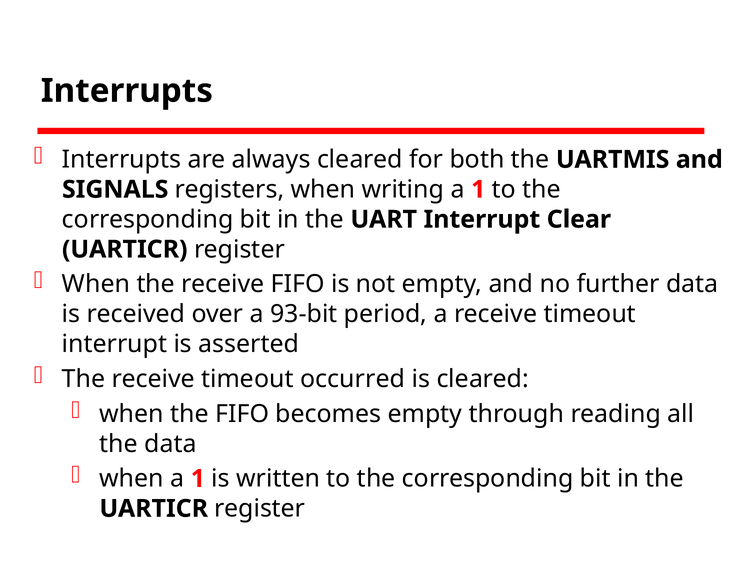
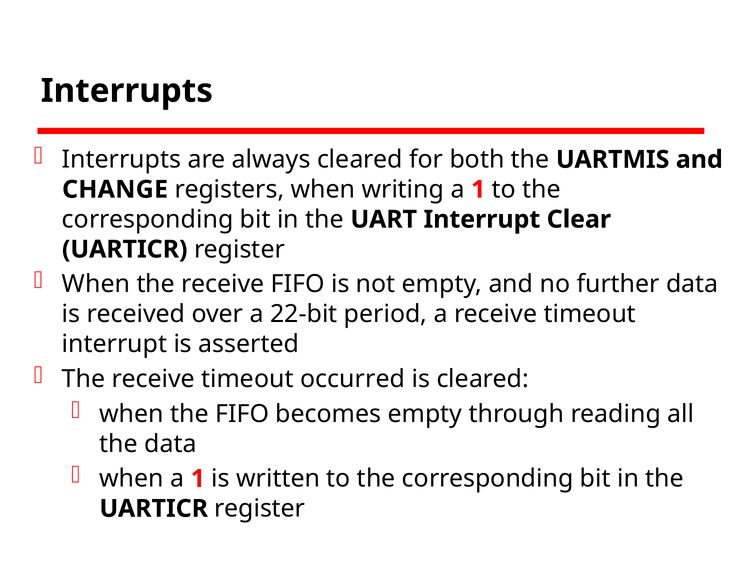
SIGNALS: SIGNALS -> CHANGE (115, 189)
93-bit: 93-bit -> 22-bit (304, 314)
